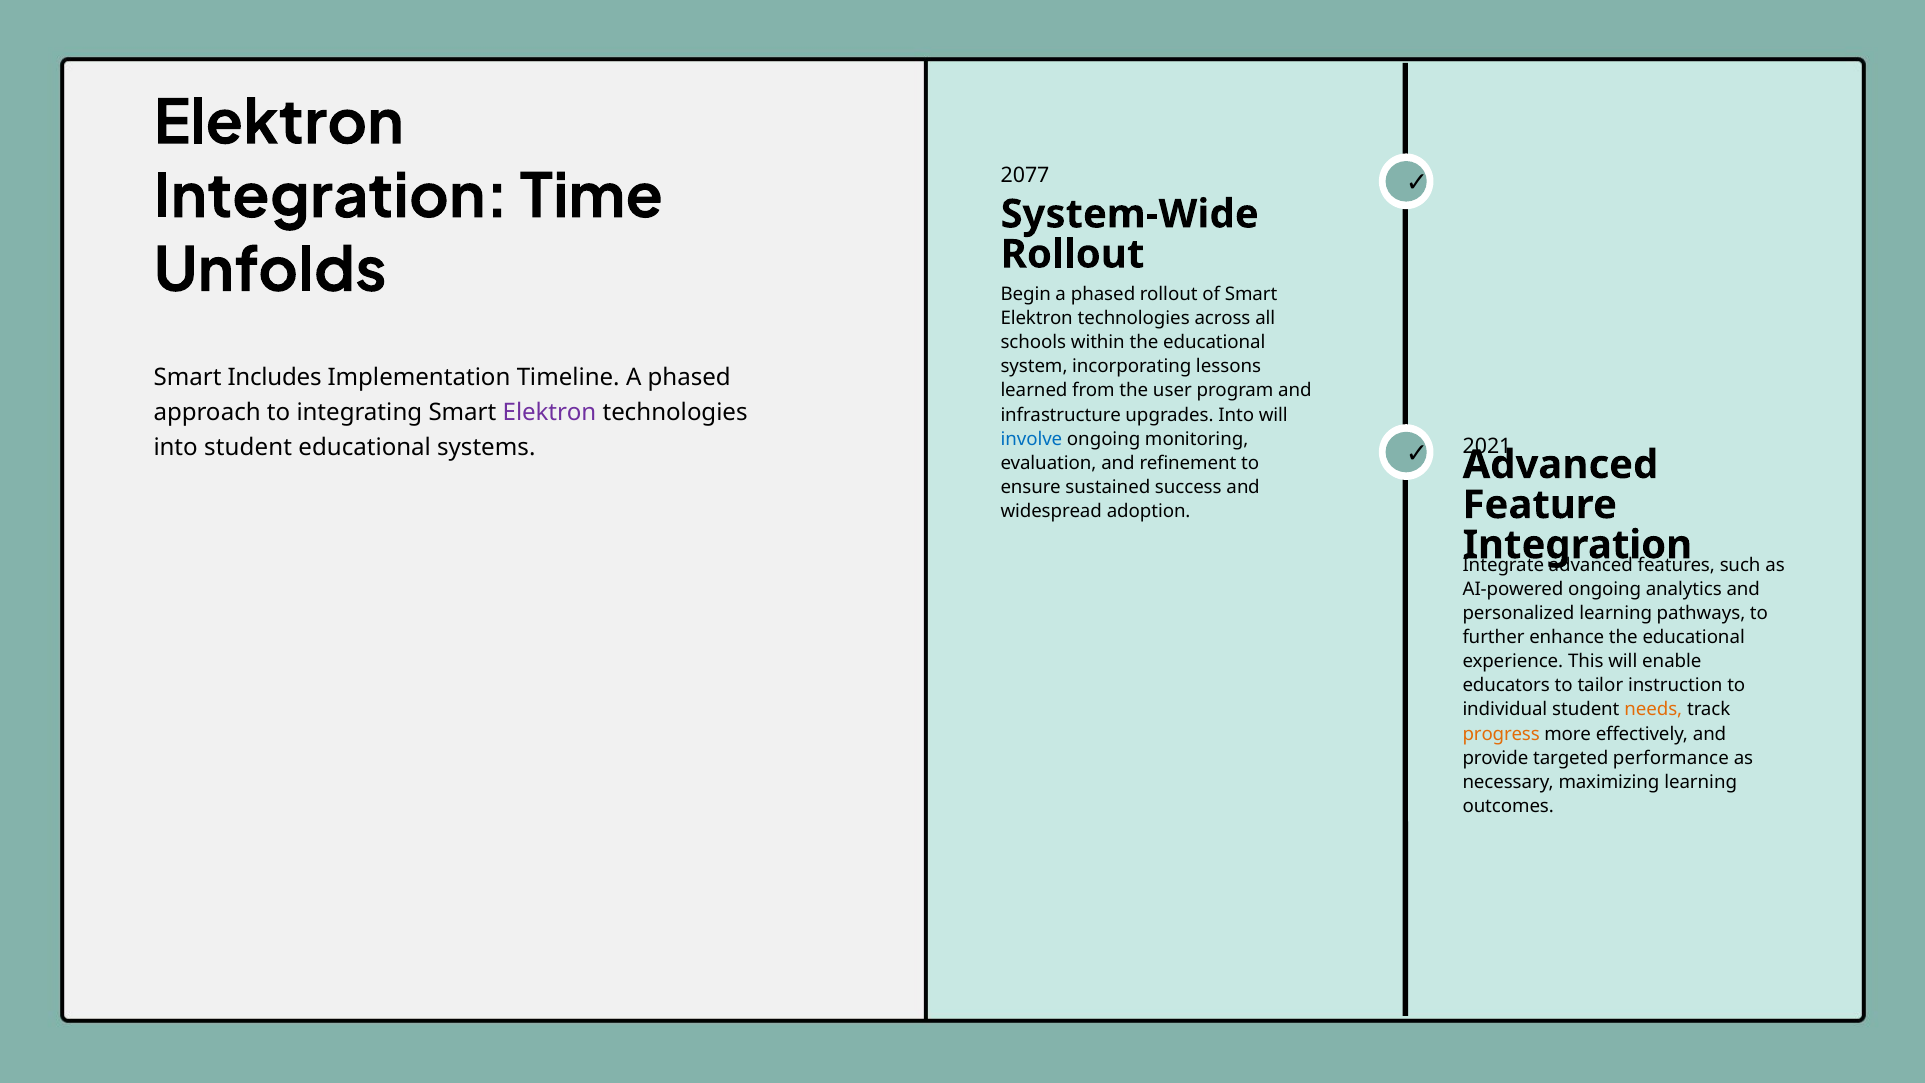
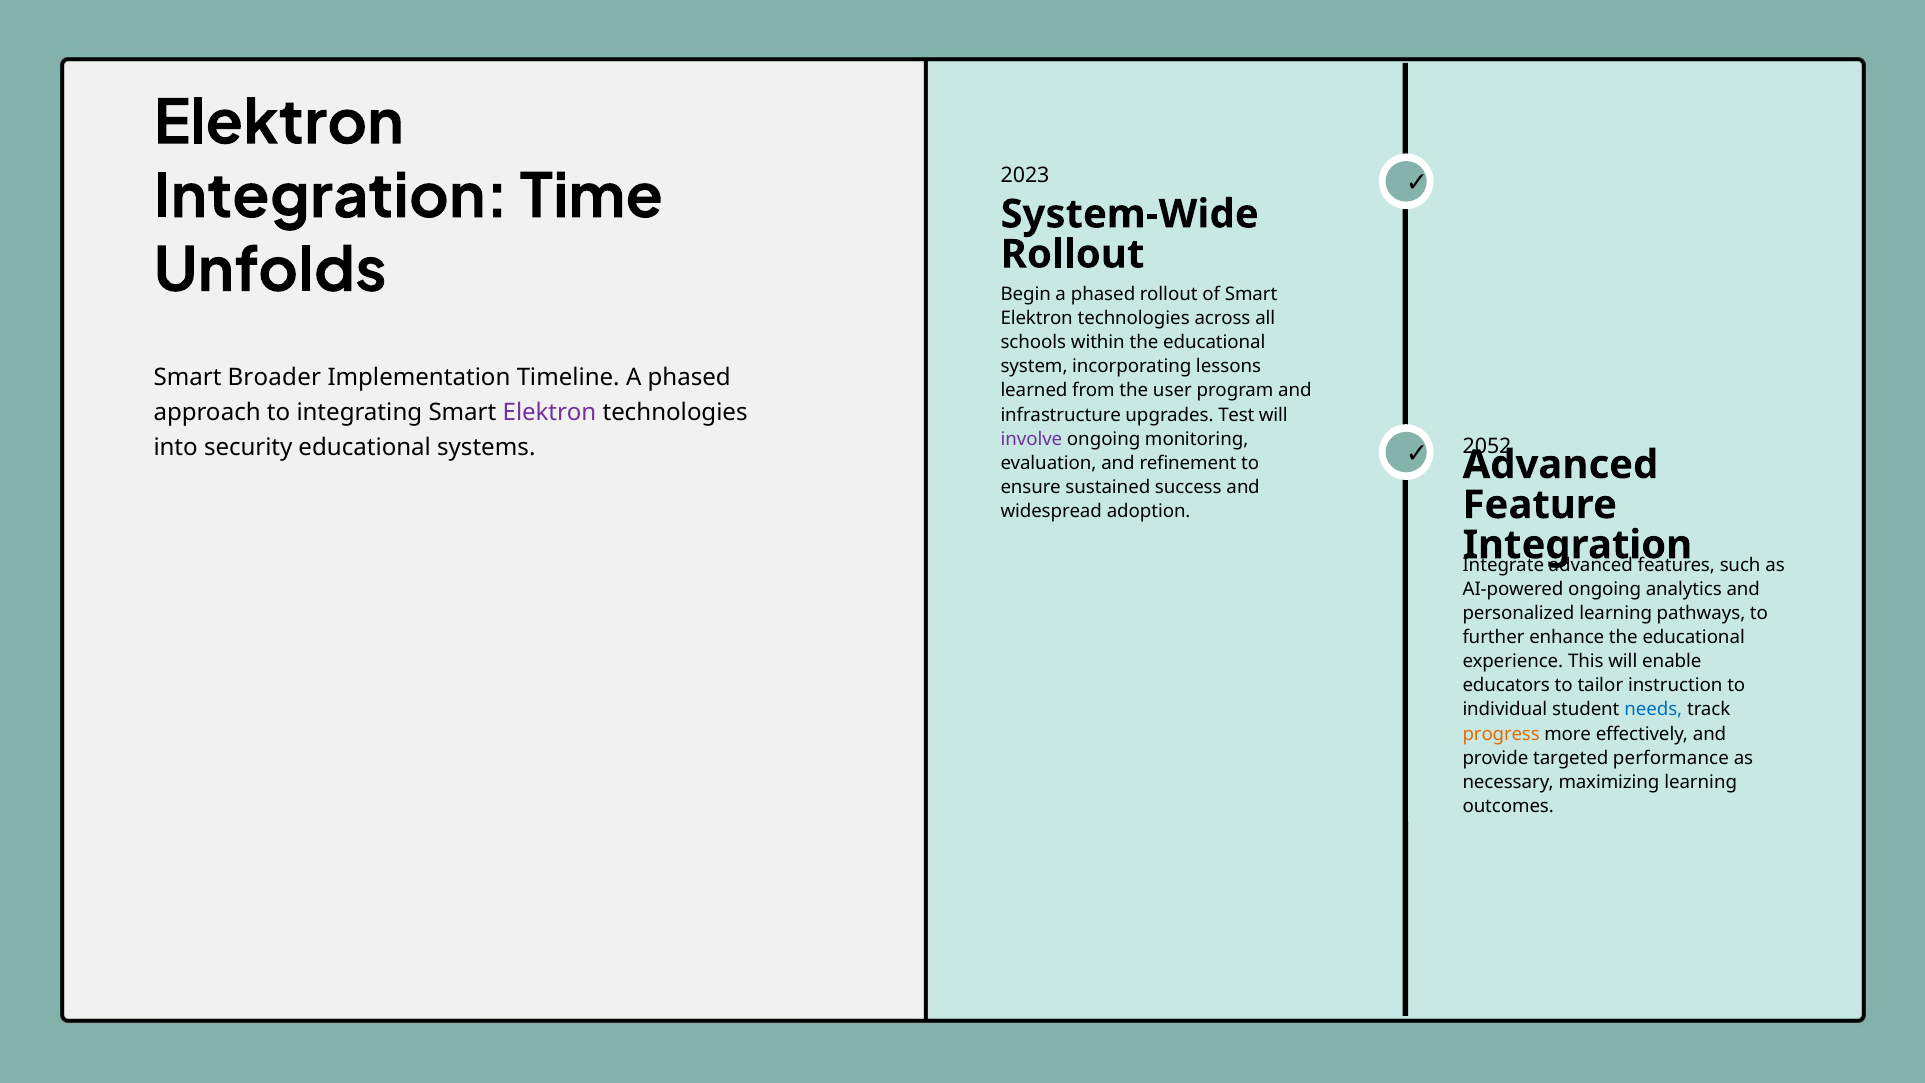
2077: 2077 -> 2023 (1025, 175)
Includes: Includes -> Broader (274, 378)
upgrades Into: Into -> Test (1236, 415)
involve colour: blue -> purple (1031, 439)
into student: student -> security (248, 447)
2021: 2021 -> 2052 (1487, 446)
needs colour: orange -> blue (1653, 710)
